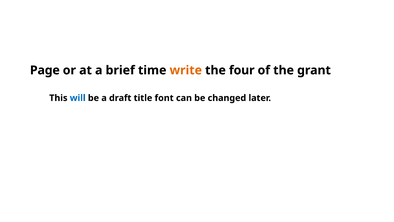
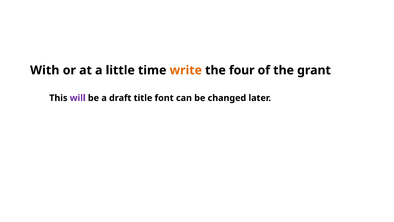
Page: Page -> With (45, 70)
brief: brief -> little (120, 70)
will colour: blue -> purple (78, 98)
